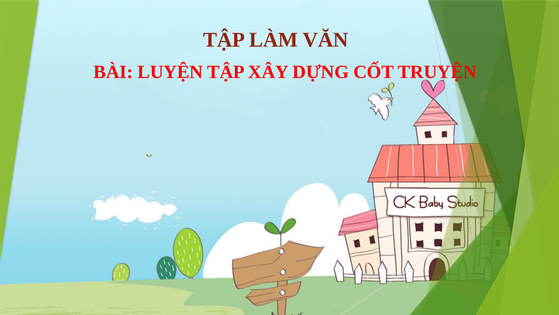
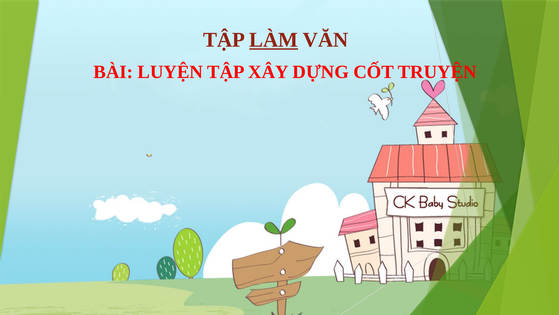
LÀM underline: none -> present (274, 40)
